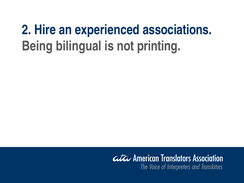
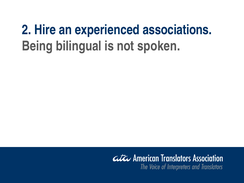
printing: printing -> spoken (159, 46)
